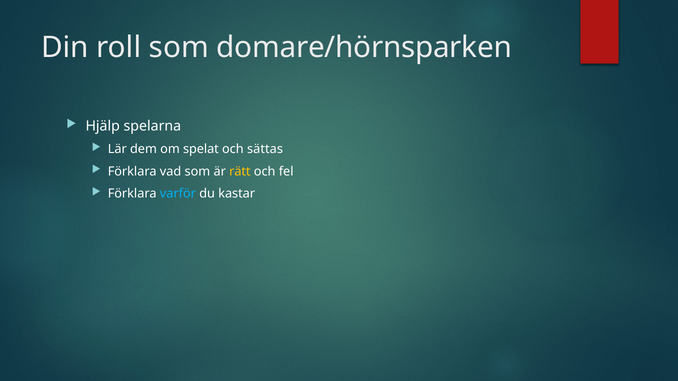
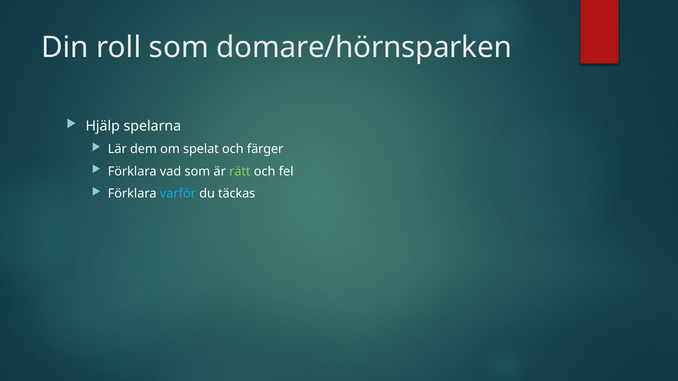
sättas: sättas -> färger (265, 149)
rätt colour: yellow -> light green (240, 172)
kastar: kastar -> täckas (237, 194)
